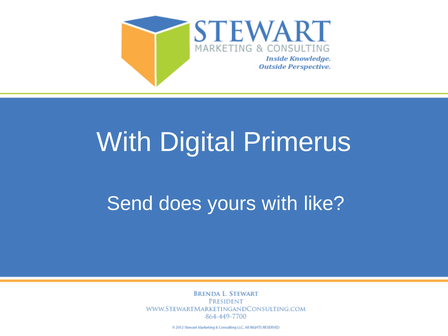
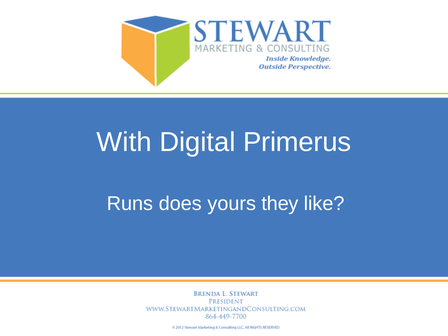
Send: Send -> Runs (130, 204)
yours with: with -> they (280, 204)
